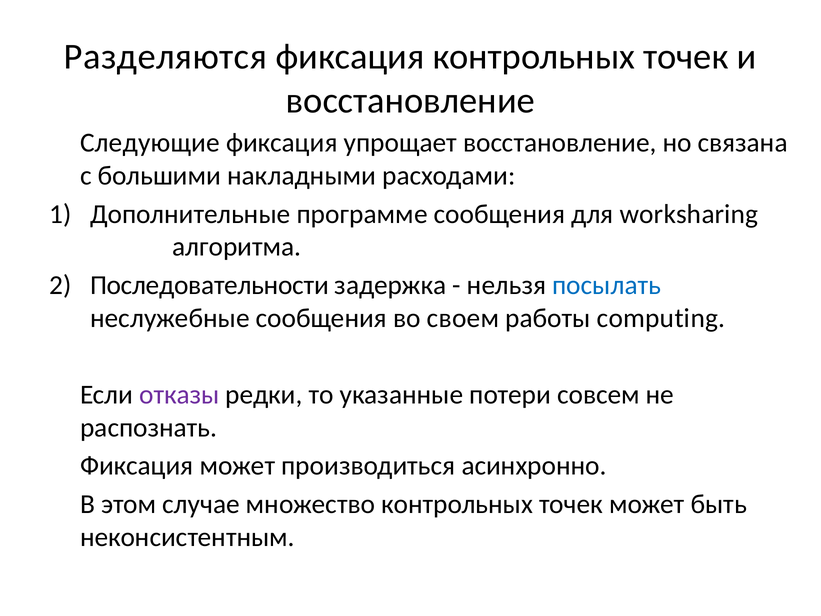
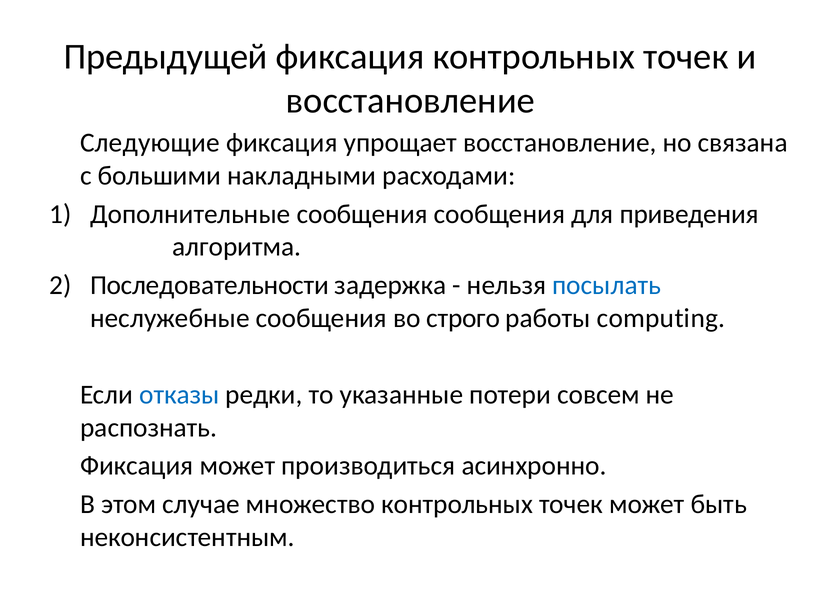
Разделяются: Разделяются -> Предыдущей (166, 57)
Дополнительные программе: программе -> сообщения (362, 214)
worksharing: worksharing -> приведения (689, 214)
своем: своем -> строго (463, 318)
отказы colour: purple -> blue (179, 395)
